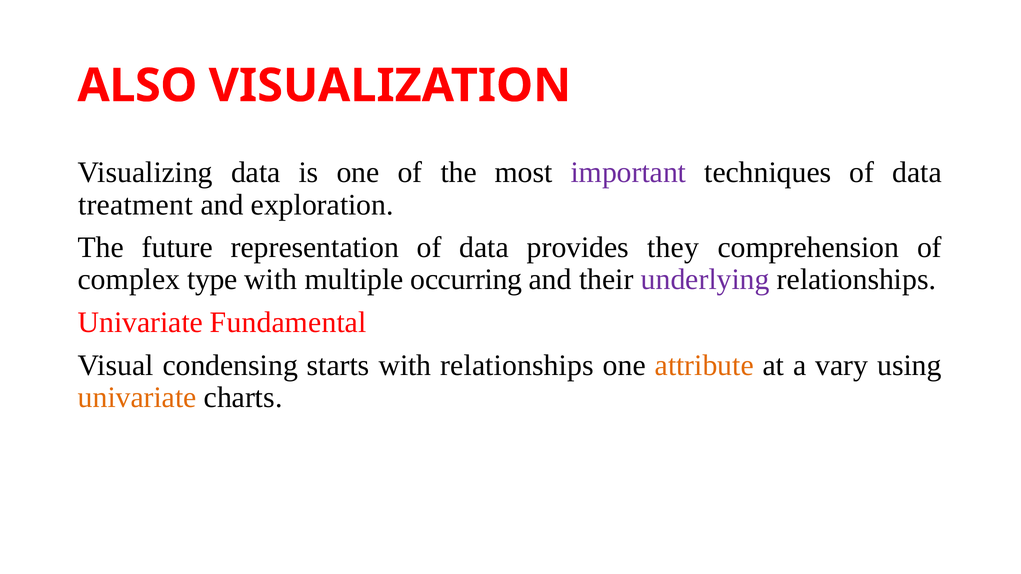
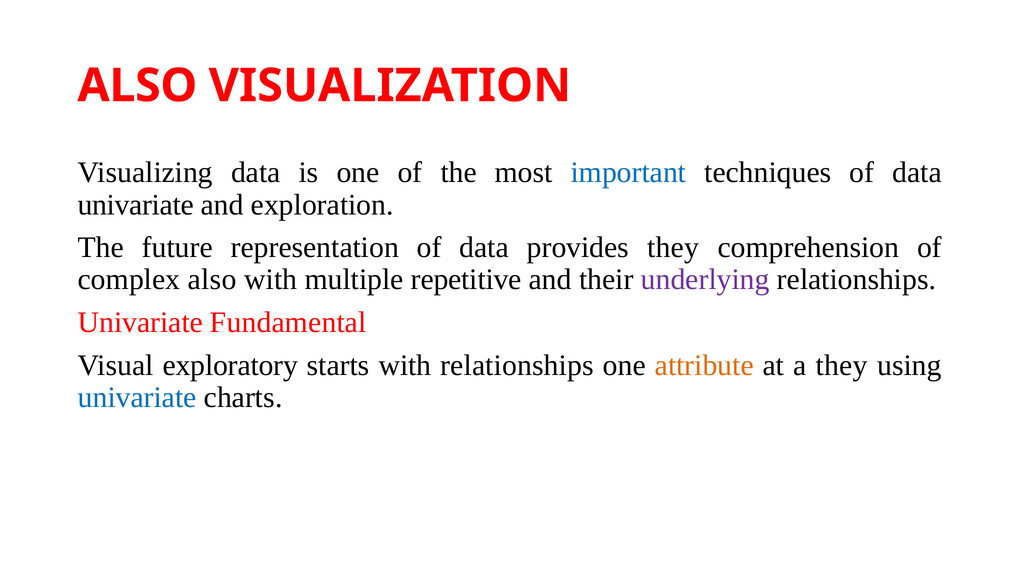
important colour: purple -> blue (628, 173)
treatment: treatment -> univariate (136, 205)
complex type: type -> also (212, 280)
occurring: occurring -> repetitive (466, 280)
condensing: condensing -> exploratory (230, 365)
a vary: vary -> they (842, 365)
univariate colour: orange -> blue (137, 398)
